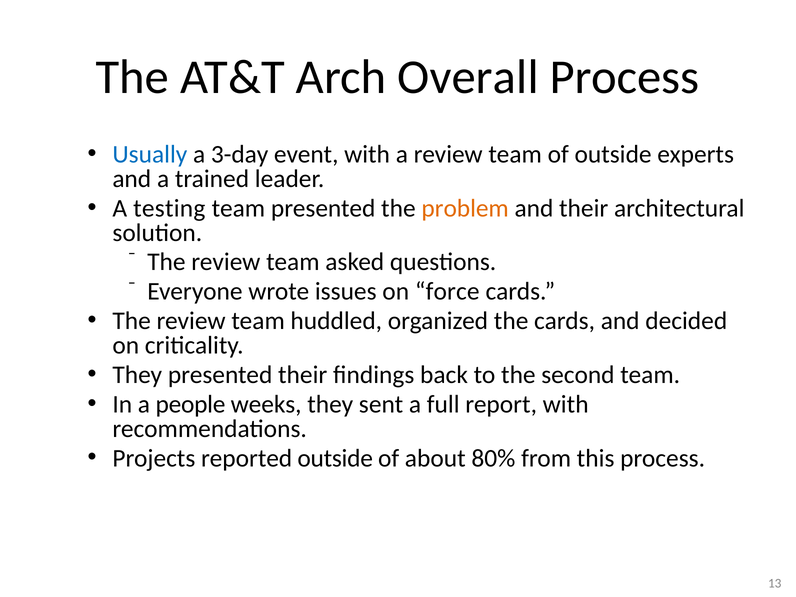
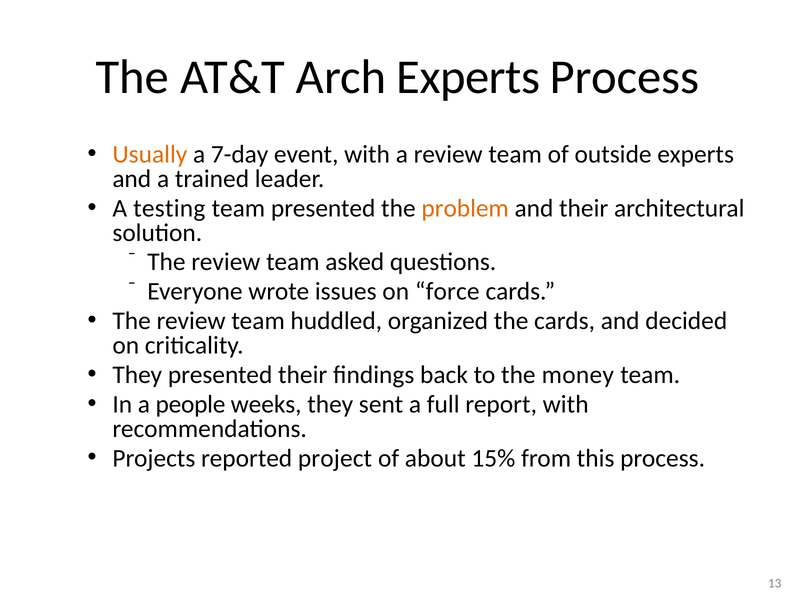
Arch Overall: Overall -> Experts (468, 77)
Usually colour: blue -> orange (150, 154)
3-day: 3-day -> 7-day (240, 154)
second: second -> money (578, 375)
reported outside: outside -> project (335, 458)
80%: 80% -> 15% (493, 458)
